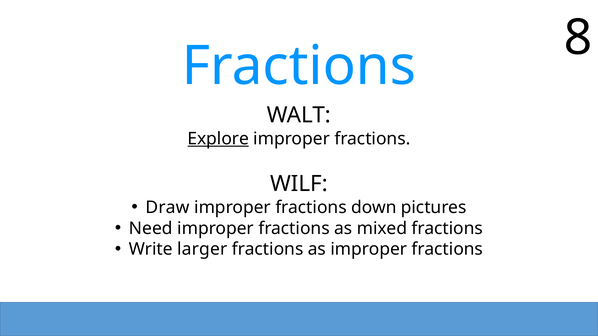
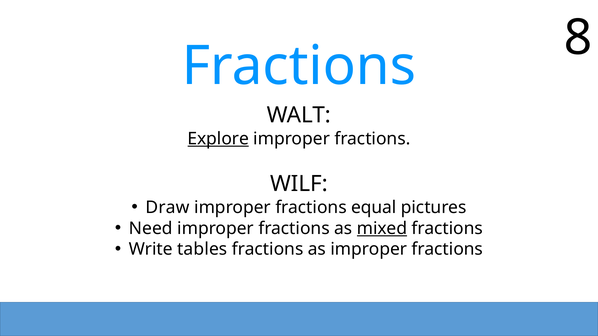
down: down -> equal (374, 208)
mixed underline: none -> present (382, 229)
larger: larger -> tables (202, 249)
